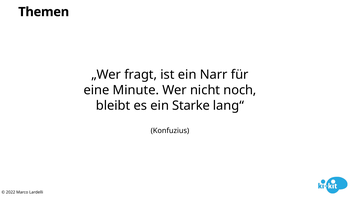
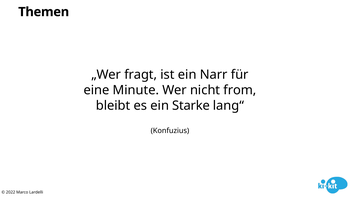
noch: noch -> from (240, 90)
